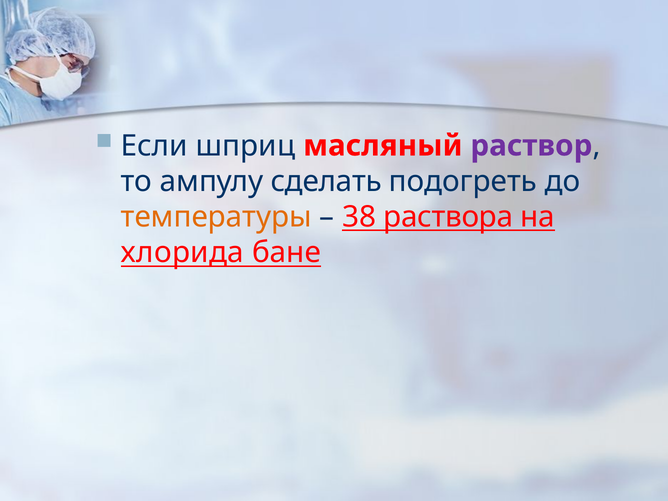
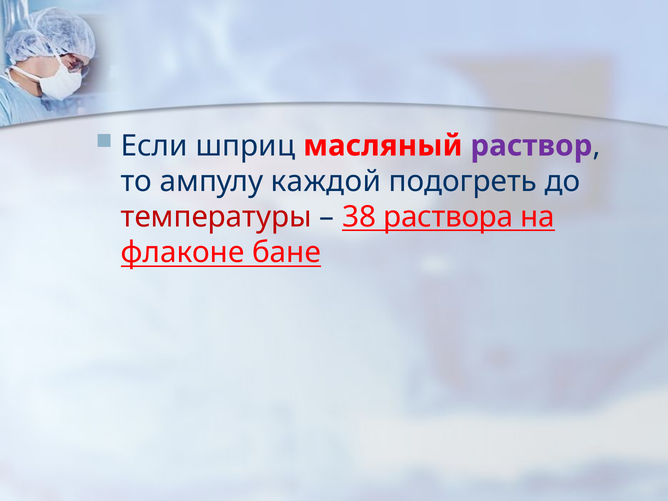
сделать: сделать -> каждой (326, 181)
температуры colour: orange -> red (216, 217)
хлорида: хлорида -> флаконе (183, 253)
